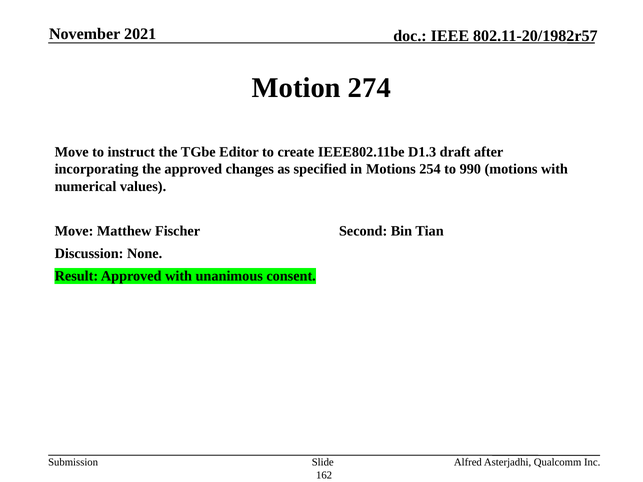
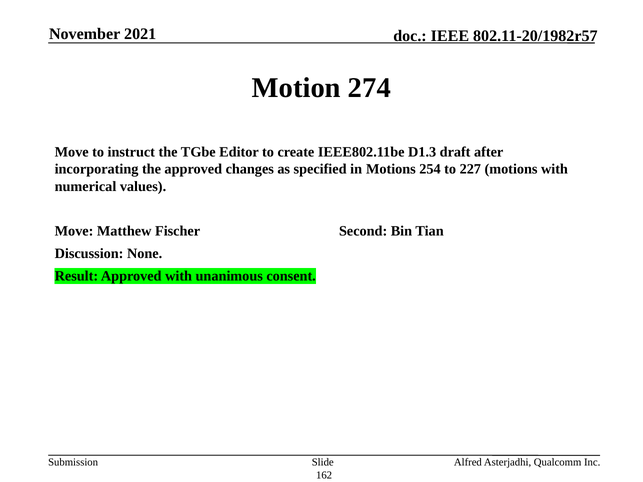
990: 990 -> 227 (470, 169)
